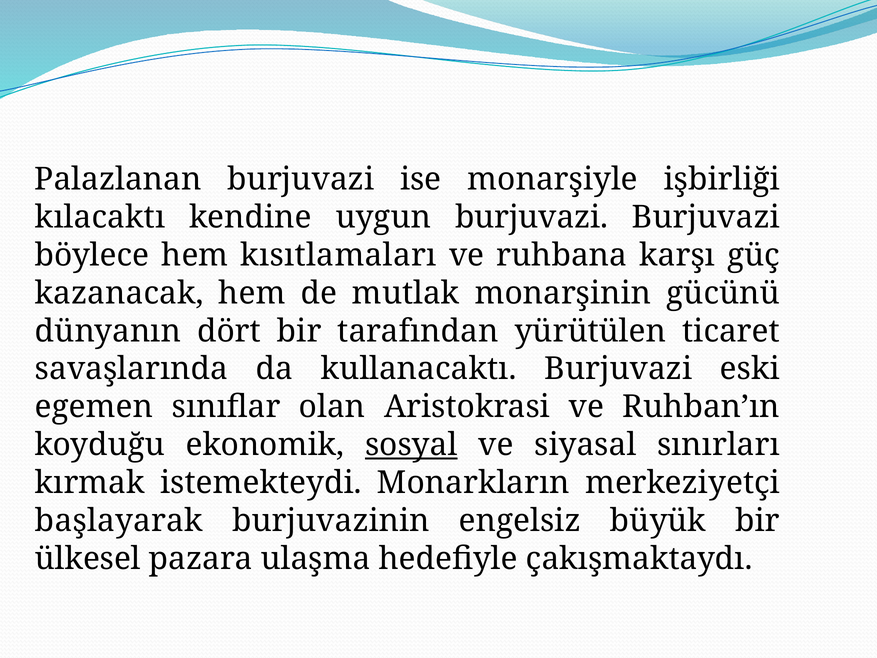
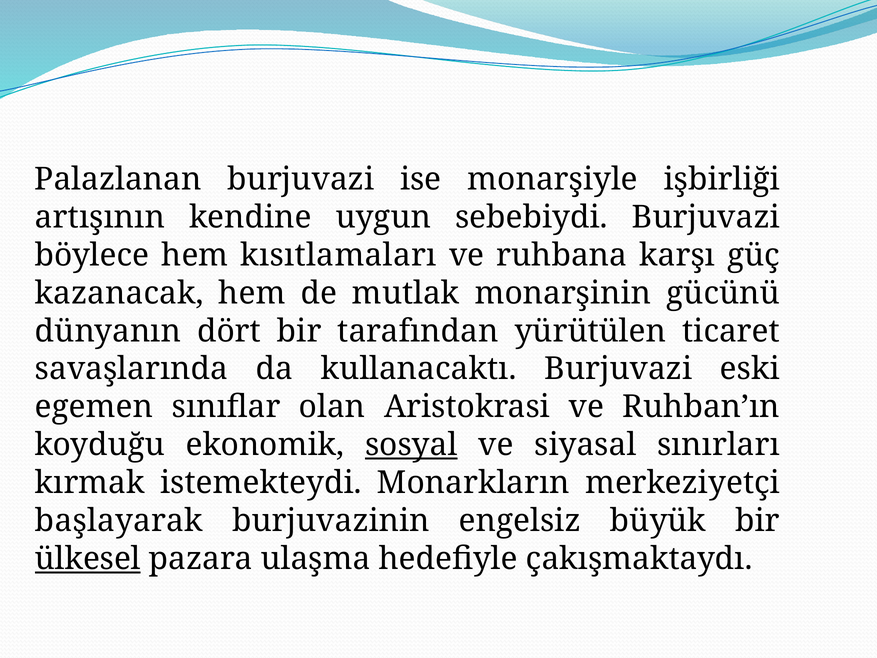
kılacaktı: kılacaktı -> artışının (100, 217)
uygun burjuvazi: burjuvazi -> sebebiydi (531, 217)
ülkesel underline: none -> present (88, 559)
